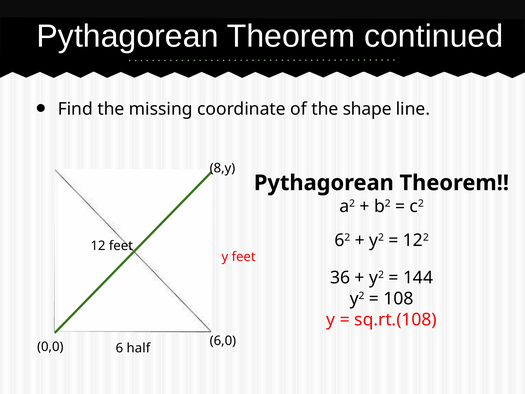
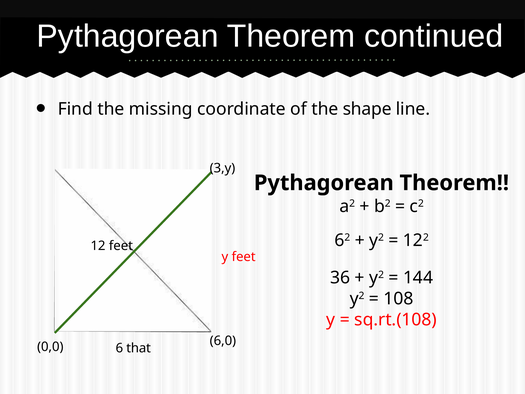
8,y: 8,y -> 3,y (222, 168)
half: half -> that (139, 348)
